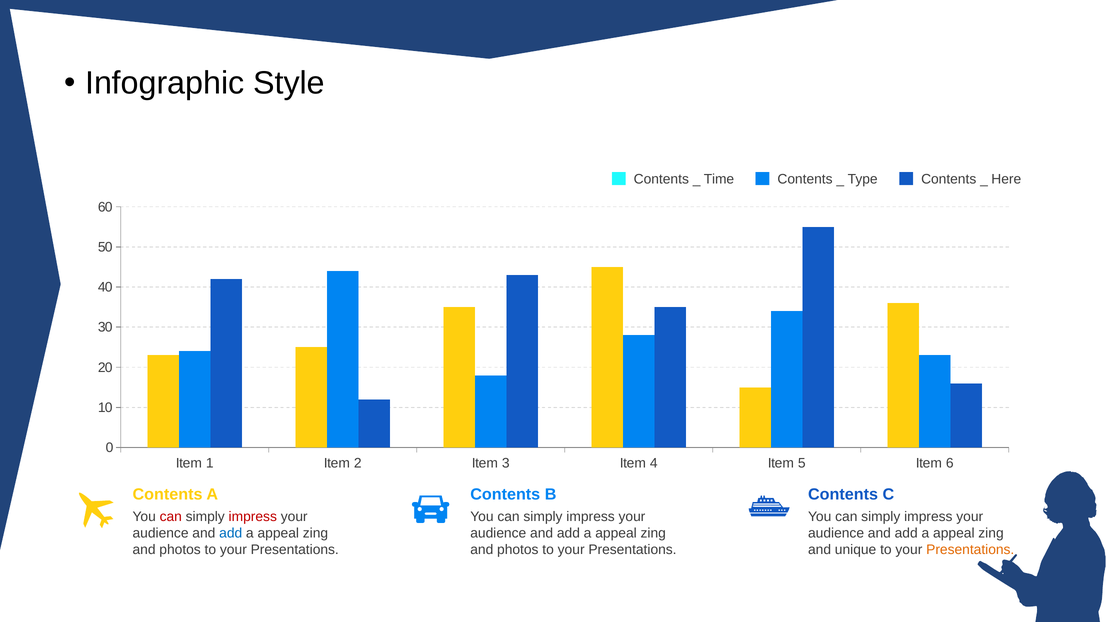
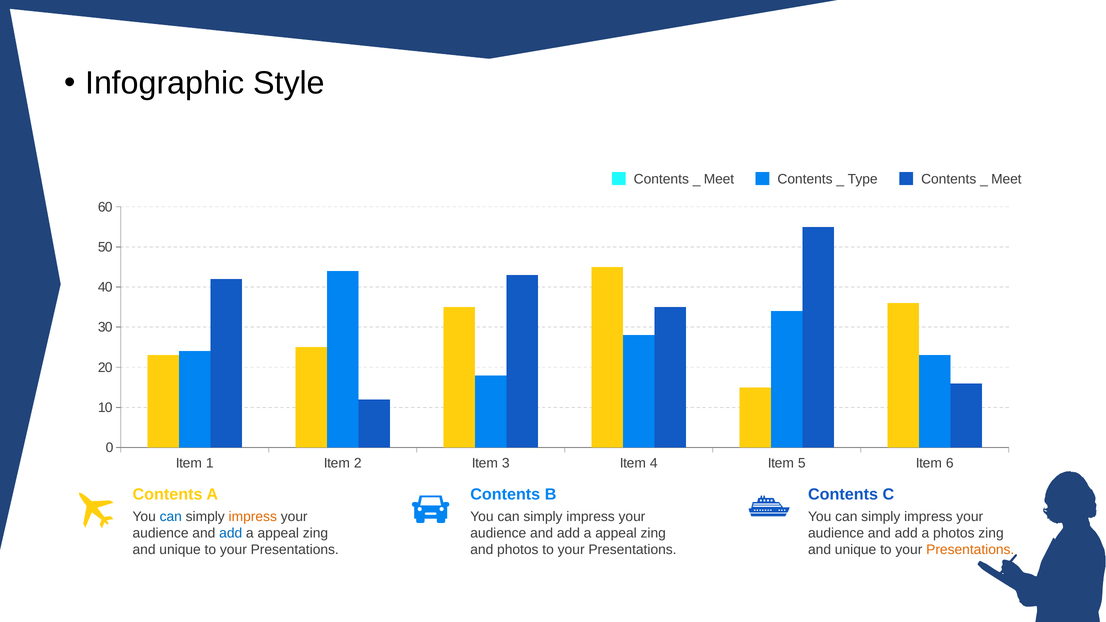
Time: Time -> Meet (719, 179)
Here: Here -> Meet (1006, 179)
can colour: red -> blue (171, 517)
impress colour: red -> orange (253, 517)
appeal: appeal -> photos (954, 533)
photos: photos -> unique (180, 550)
